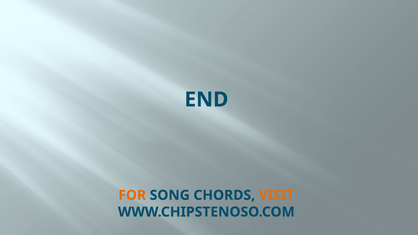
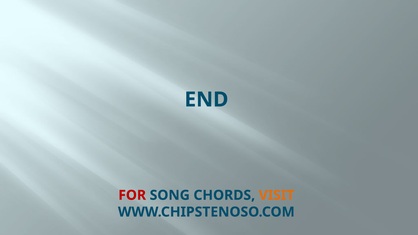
FOR colour: orange -> red (132, 195)
